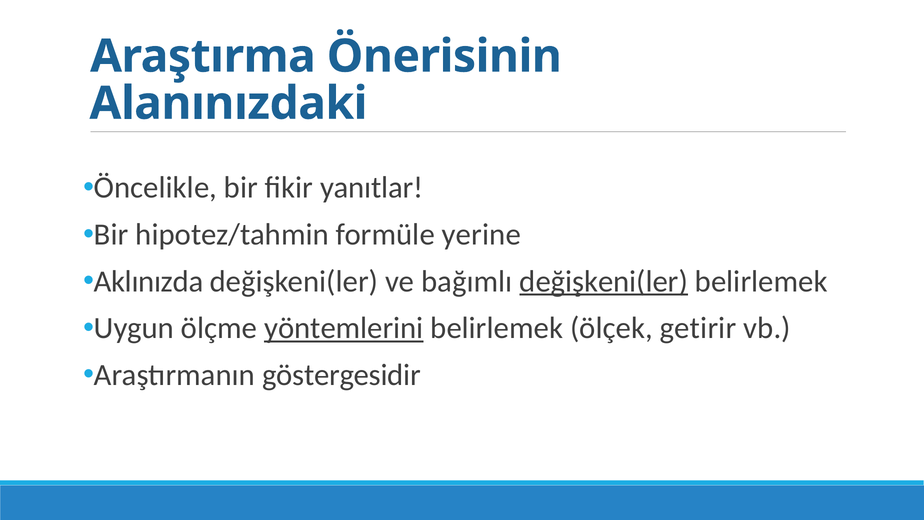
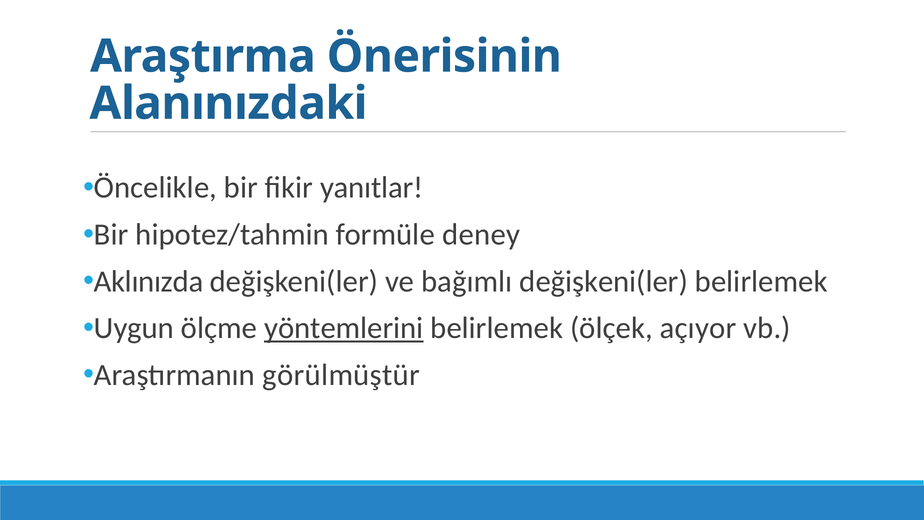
yerine: yerine -> deney (481, 234)
değişkeni(ler underline: present -> none (604, 281)
getirir: getirir -> açıyor (698, 328)
göstergesidir: göstergesidir -> görülmüştür (341, 375)
